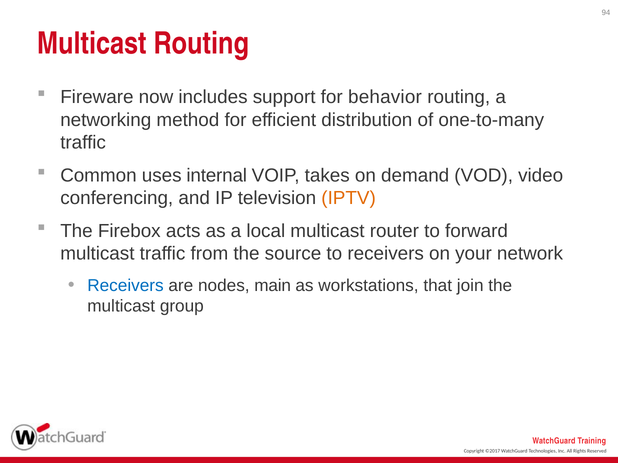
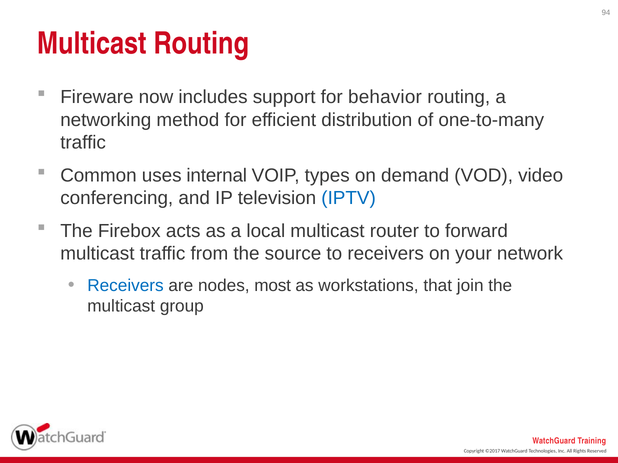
takes: takes -> types (327, 176)
IPTV colour: orange -> blue (349, 198)
main: main -> most (273, 286)
